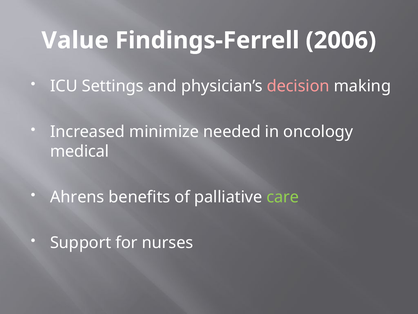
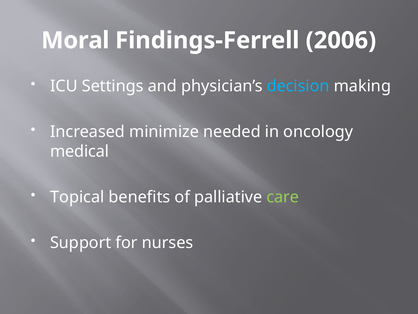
Value: Value -> Moral (75, 40)
decision colour: pink -> light blue (298, 86)
Ahrens: Ahrens -> Topical (77, 197)
